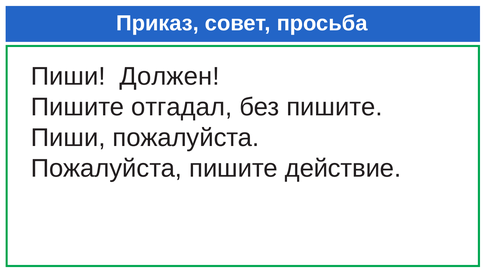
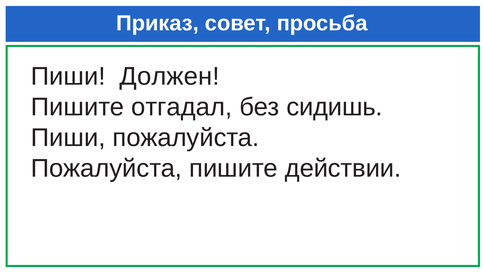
без пишите: пишите -> сидишь (335, 107)
действие: действие -> действии (343, 169)
